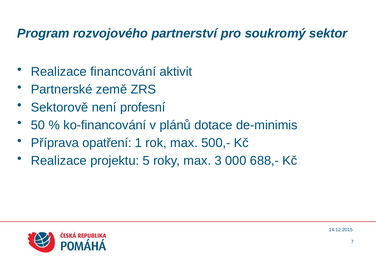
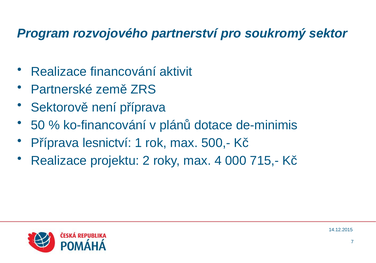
není profesní: profesní -> příprava (143, 107)
opatření: opatření -> lesnictví (107, 143)
5: 5 -> 2 (146, 161)
3: 3 -> 4 (218, 161)
688,-: 688,- -> 715,- (264, 161)
